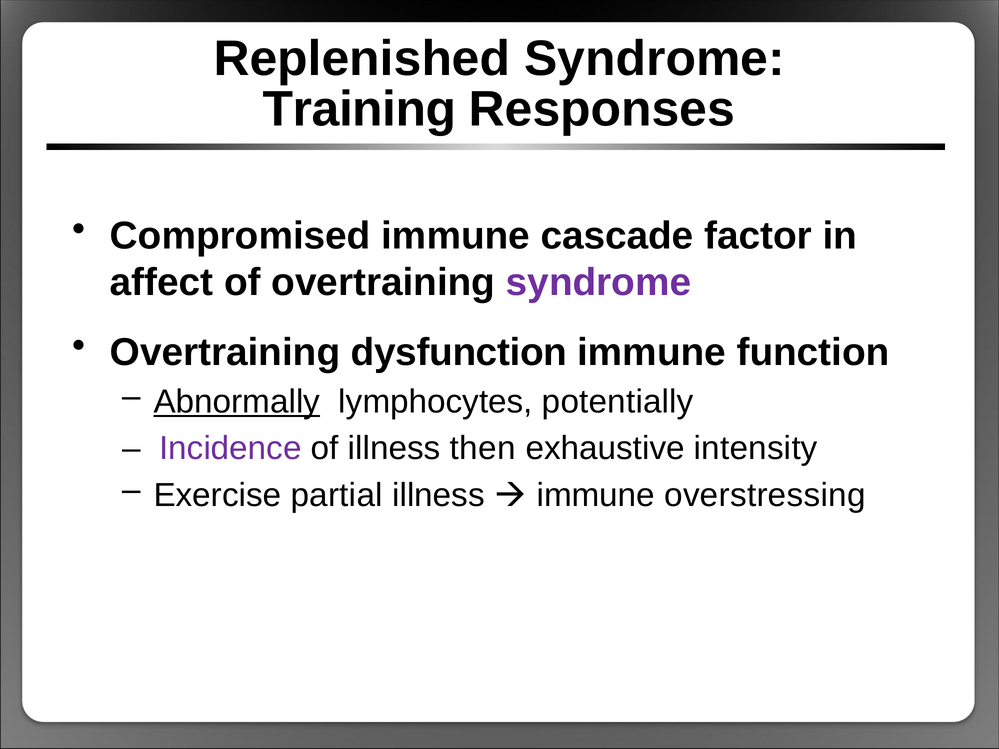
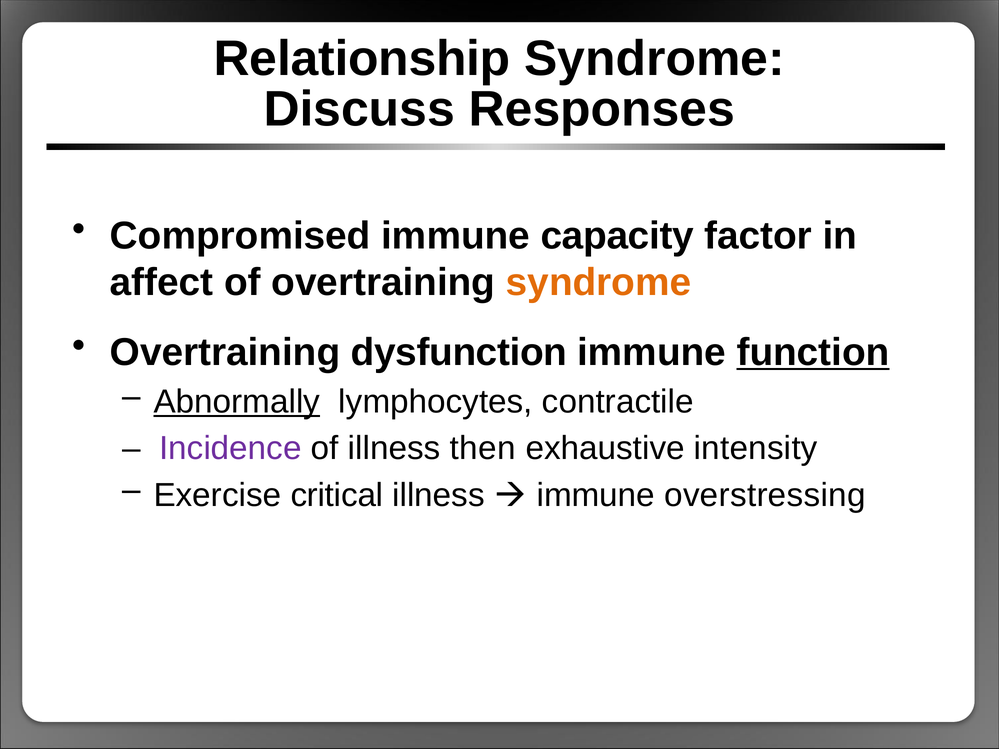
Replenished: Replenished -> Relationship (362, 59)
Training: Training -> Discuss (359, 109)
cascade: cascade -> capacity (617, 236)
syndrome colour: purple -> orange (599, 283)
function underline: none -> present (813, 352)
potentially: potentially -> contractile (618, 402)
partial: partial -> critical (337, 495)
